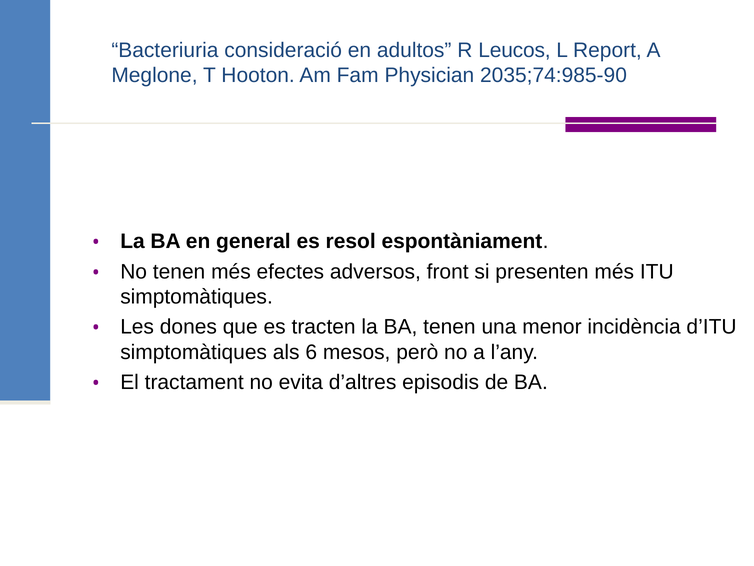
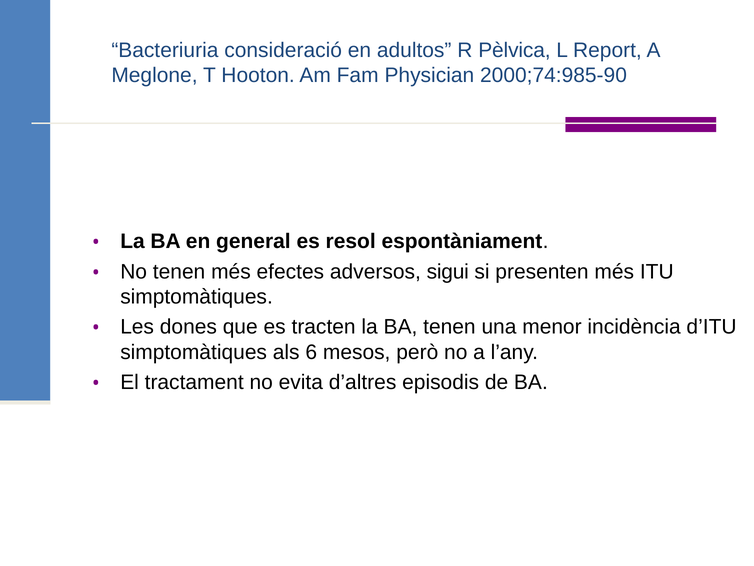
Leucos: Leucos -> Pèlvica (514, 50)
2035;74:985-90: 2035;74:985-90 -> 2000;74:985-90 (553, 75)
front: front -> sigui (448, 271)
